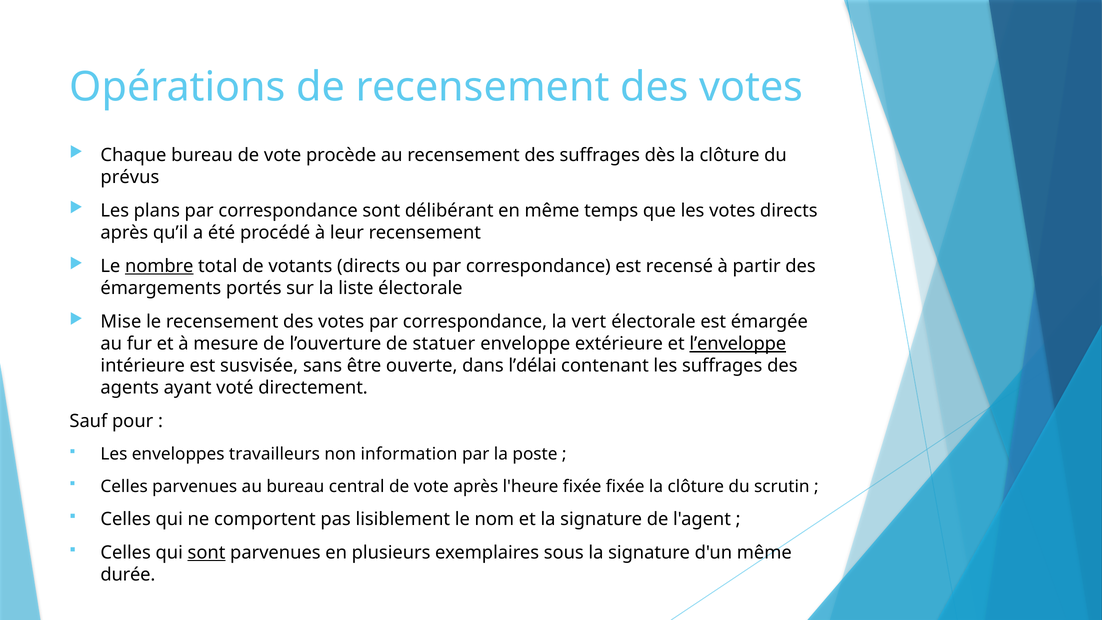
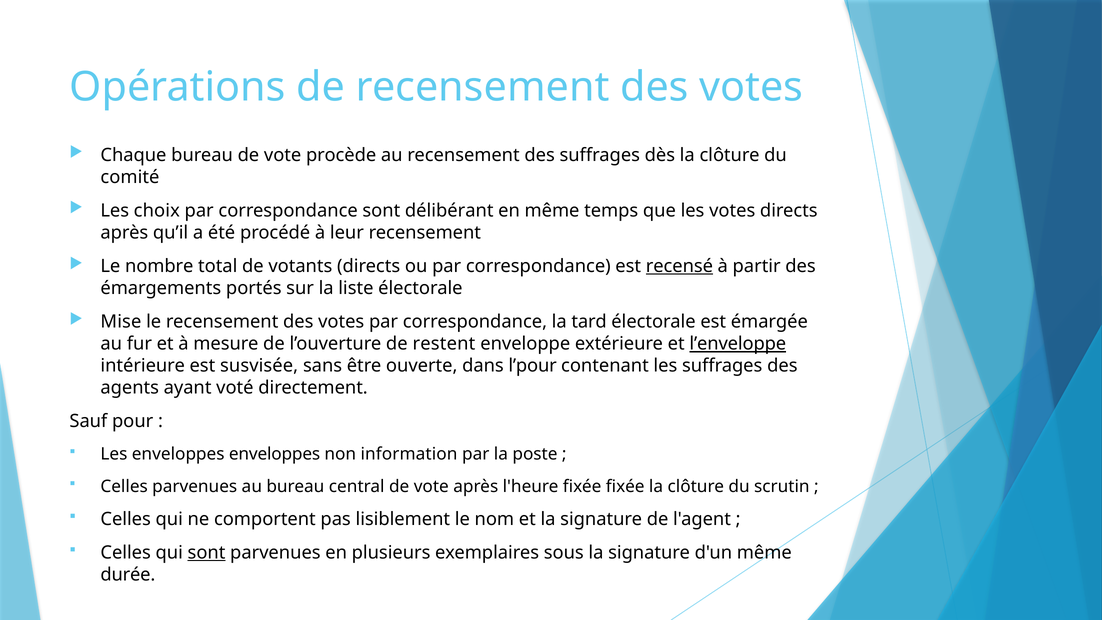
prévus: prévus -> comité (130, 177)
plans: plans -> choix (157, 211)
nombre underline: present -> none (159, 266)
recensé underline: none -> present (679, 266)
vert: vert -> tard (589, 322)
statuer: statuer -> restent (444, 344)
l’délai: l’délai -> l’pour (533, 366)
enveloppes travailleurs: travailleurs -> enveloppes (275, 454)
